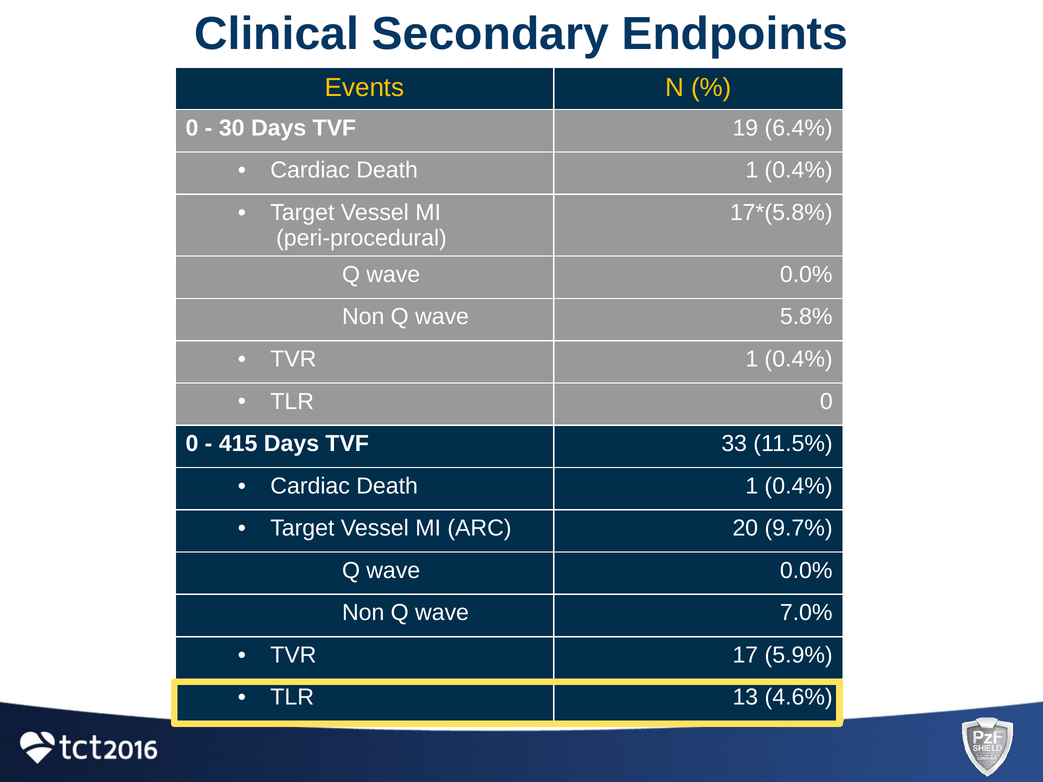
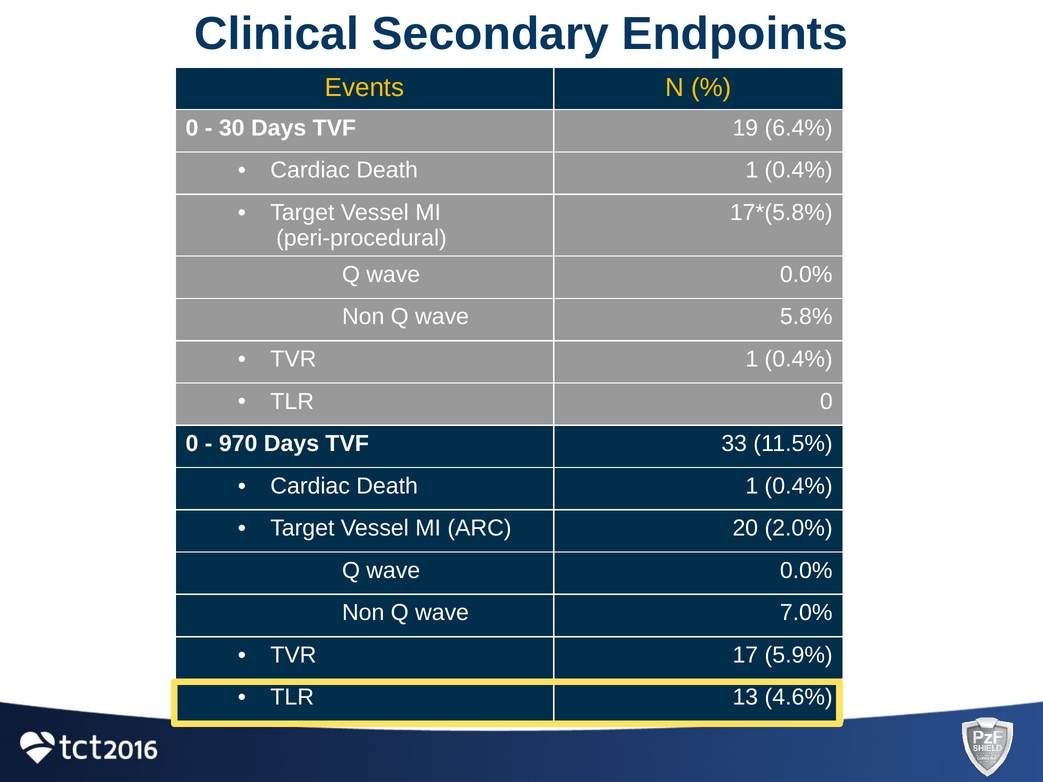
415: 415 -> 970 (238, 444)
9.7%: 9.7% -> 2.0% (799, 528)
